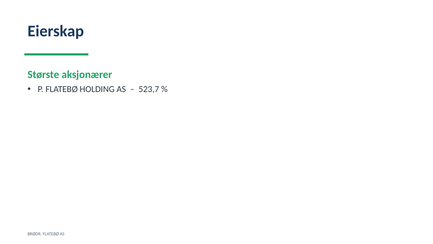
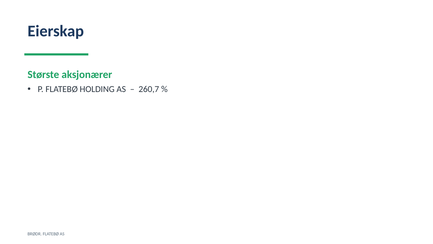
523,7: 523,7 -> 260,7 (149, 89)
